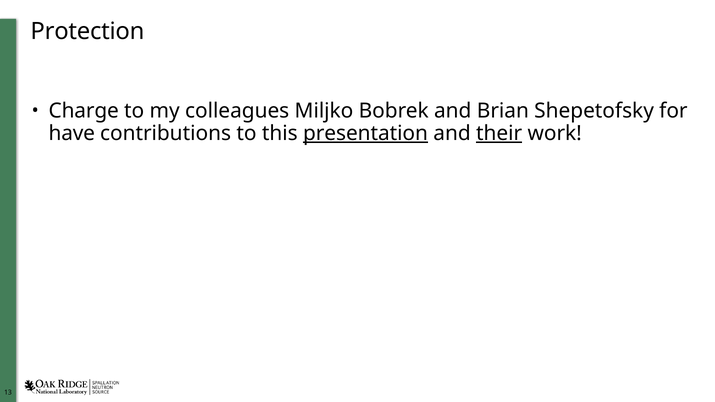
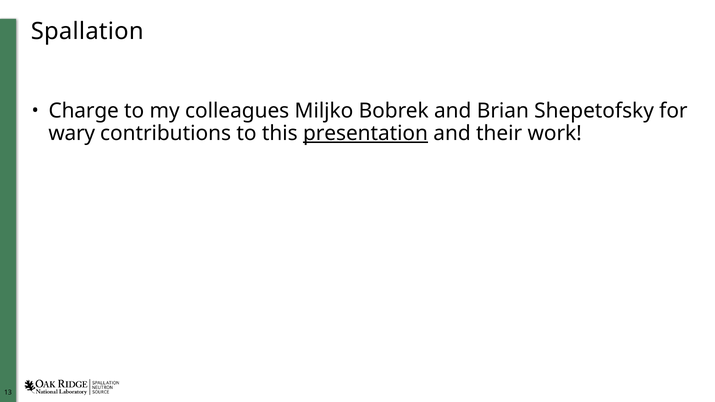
Protection: Protection -> Spallation (87, 32)
have: have -> wary (72, 133)
their underline: present -> none (499, 133)
